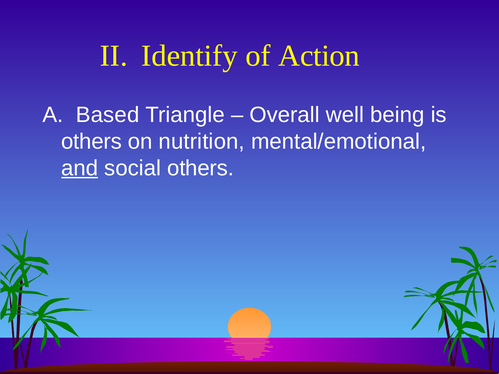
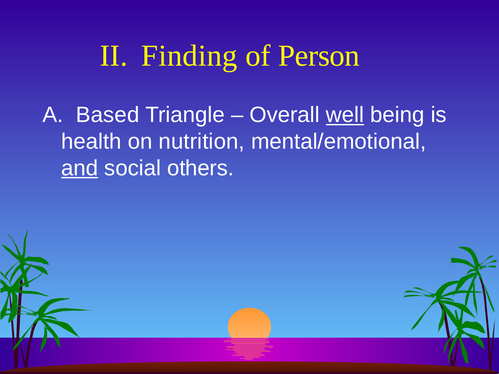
Identify: Identify -> Finding (189, 56)
Action: Action -> Person (319, 56)
well underline: none -> present (345, 115)
others: others -> health (91, 142)
